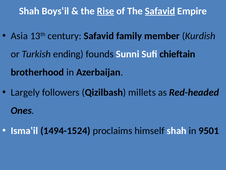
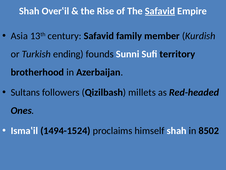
Boys‛il: Boys‛il -> Over‛il (55, 11)
Rise underline: present -> none (106, 11)
chieftain: chieftain -> territory (177, 54)
Largely: Largely -> Sultans (25, 92)
9501: 9501 -> 8502 (209, 130)
